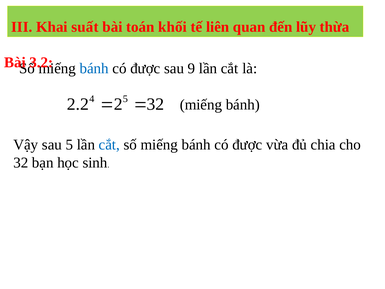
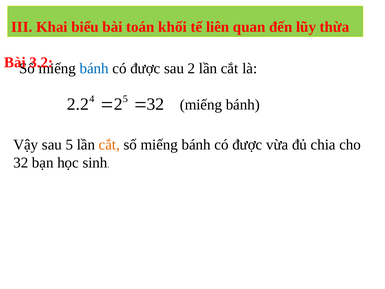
suất: suất -> biểu (85, 27)
sau 9: 9 -> 2 (191, 68)
cắt colour: blue -> orange (109, 145)
